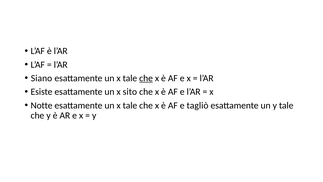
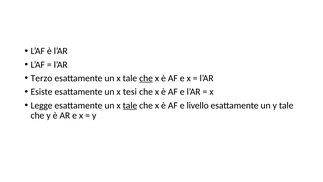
Siano: Siano -> Terzo (41, 78)
sito: sito -> tesi (130, 92)
Notte: Notte -> Legge (42, 105)
tale underline: none -> present (130, 105)
tagliò: tagliò -> livello (198, 105)
